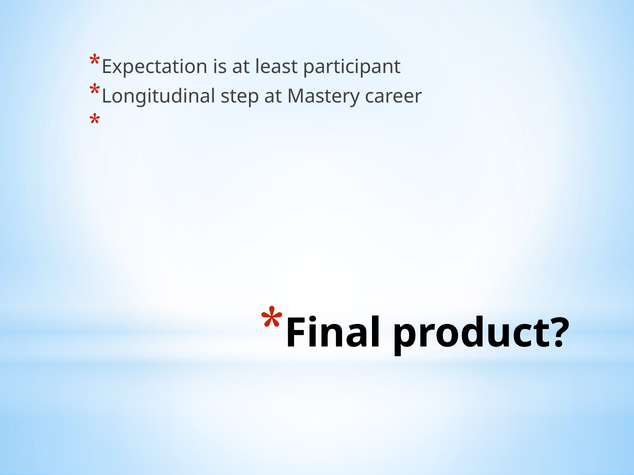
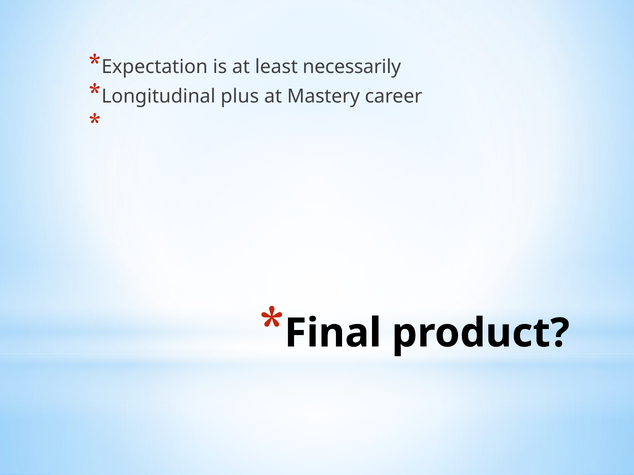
participant: participant -> necessarily (352, 67)
step: step -> plus (240, 97)
